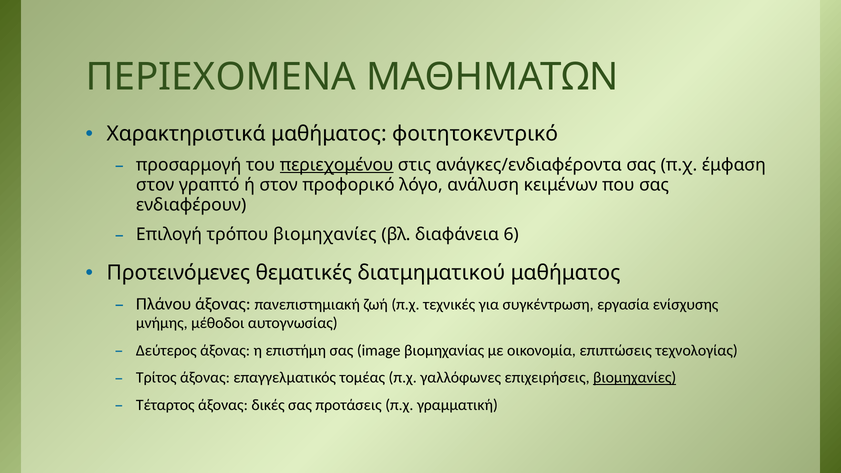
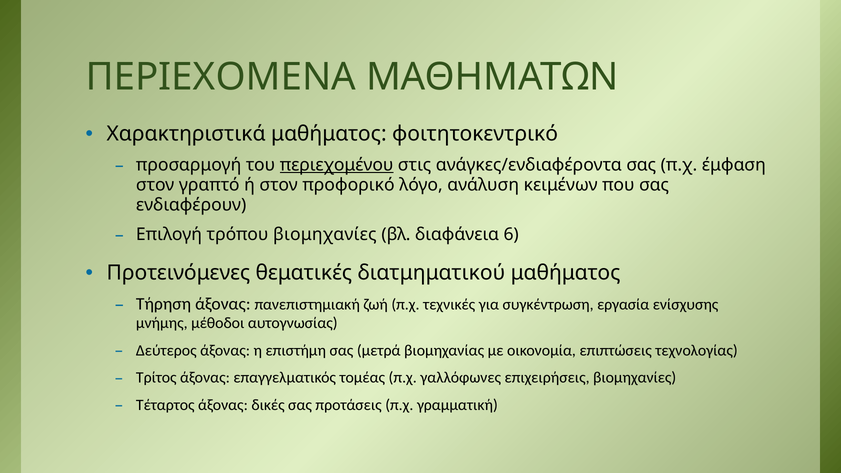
Πλάνου: Πλάνου -> Τήρηση (164, 304)
image: image -> μετρά (379, 351)
βιομηχανίες underline: present -> none (635, 378)
